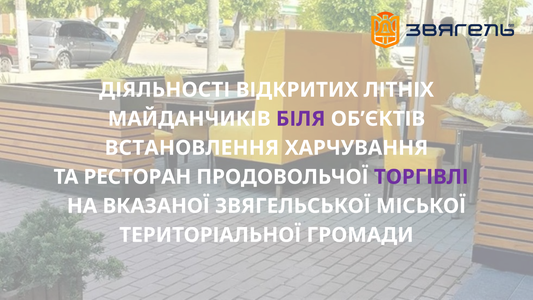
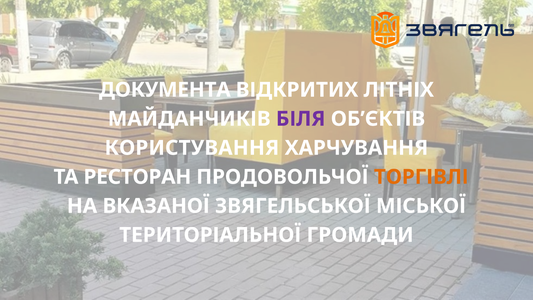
ДІЯЛЬНОСТІ: ДІЯЛЬНОСТІ -> ДОКУМЕНТА (165, 90)
ВСТАНОВЛЕННЯ: ВСТАНОВЛЕННЯ -> КОРИСТУВАННЯ (192, 148)
ТОРГІВЛІ colour: purple -> orange (421, 177)
